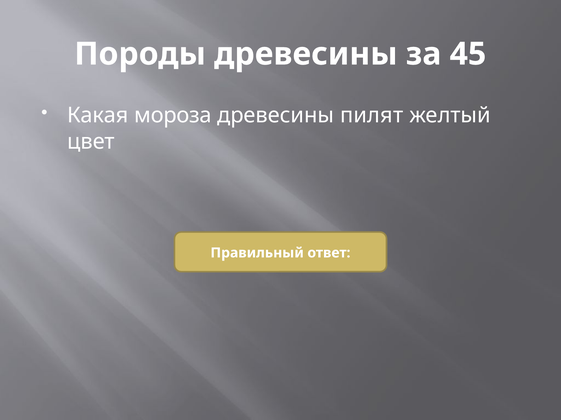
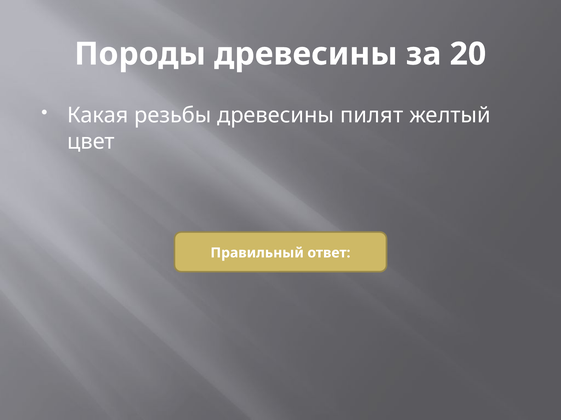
45: 45 -> 20 (468, 54)
мороза: мороза -> резьбы (173, 116)
